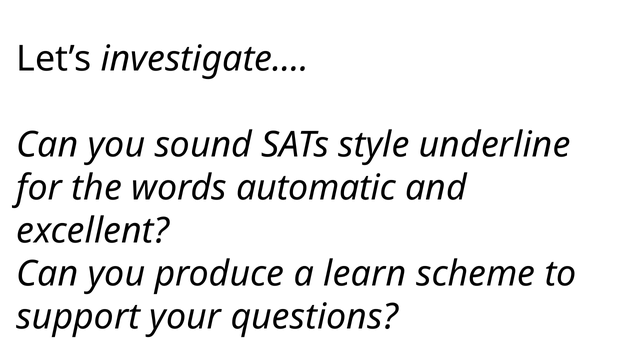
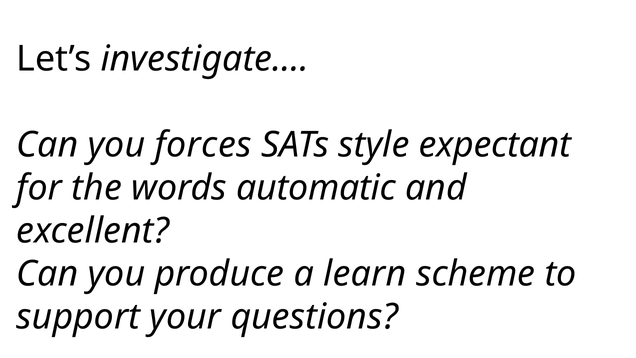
sound: sound -> forces (203, 145)
underline: underline -> expectant (495, 145)
